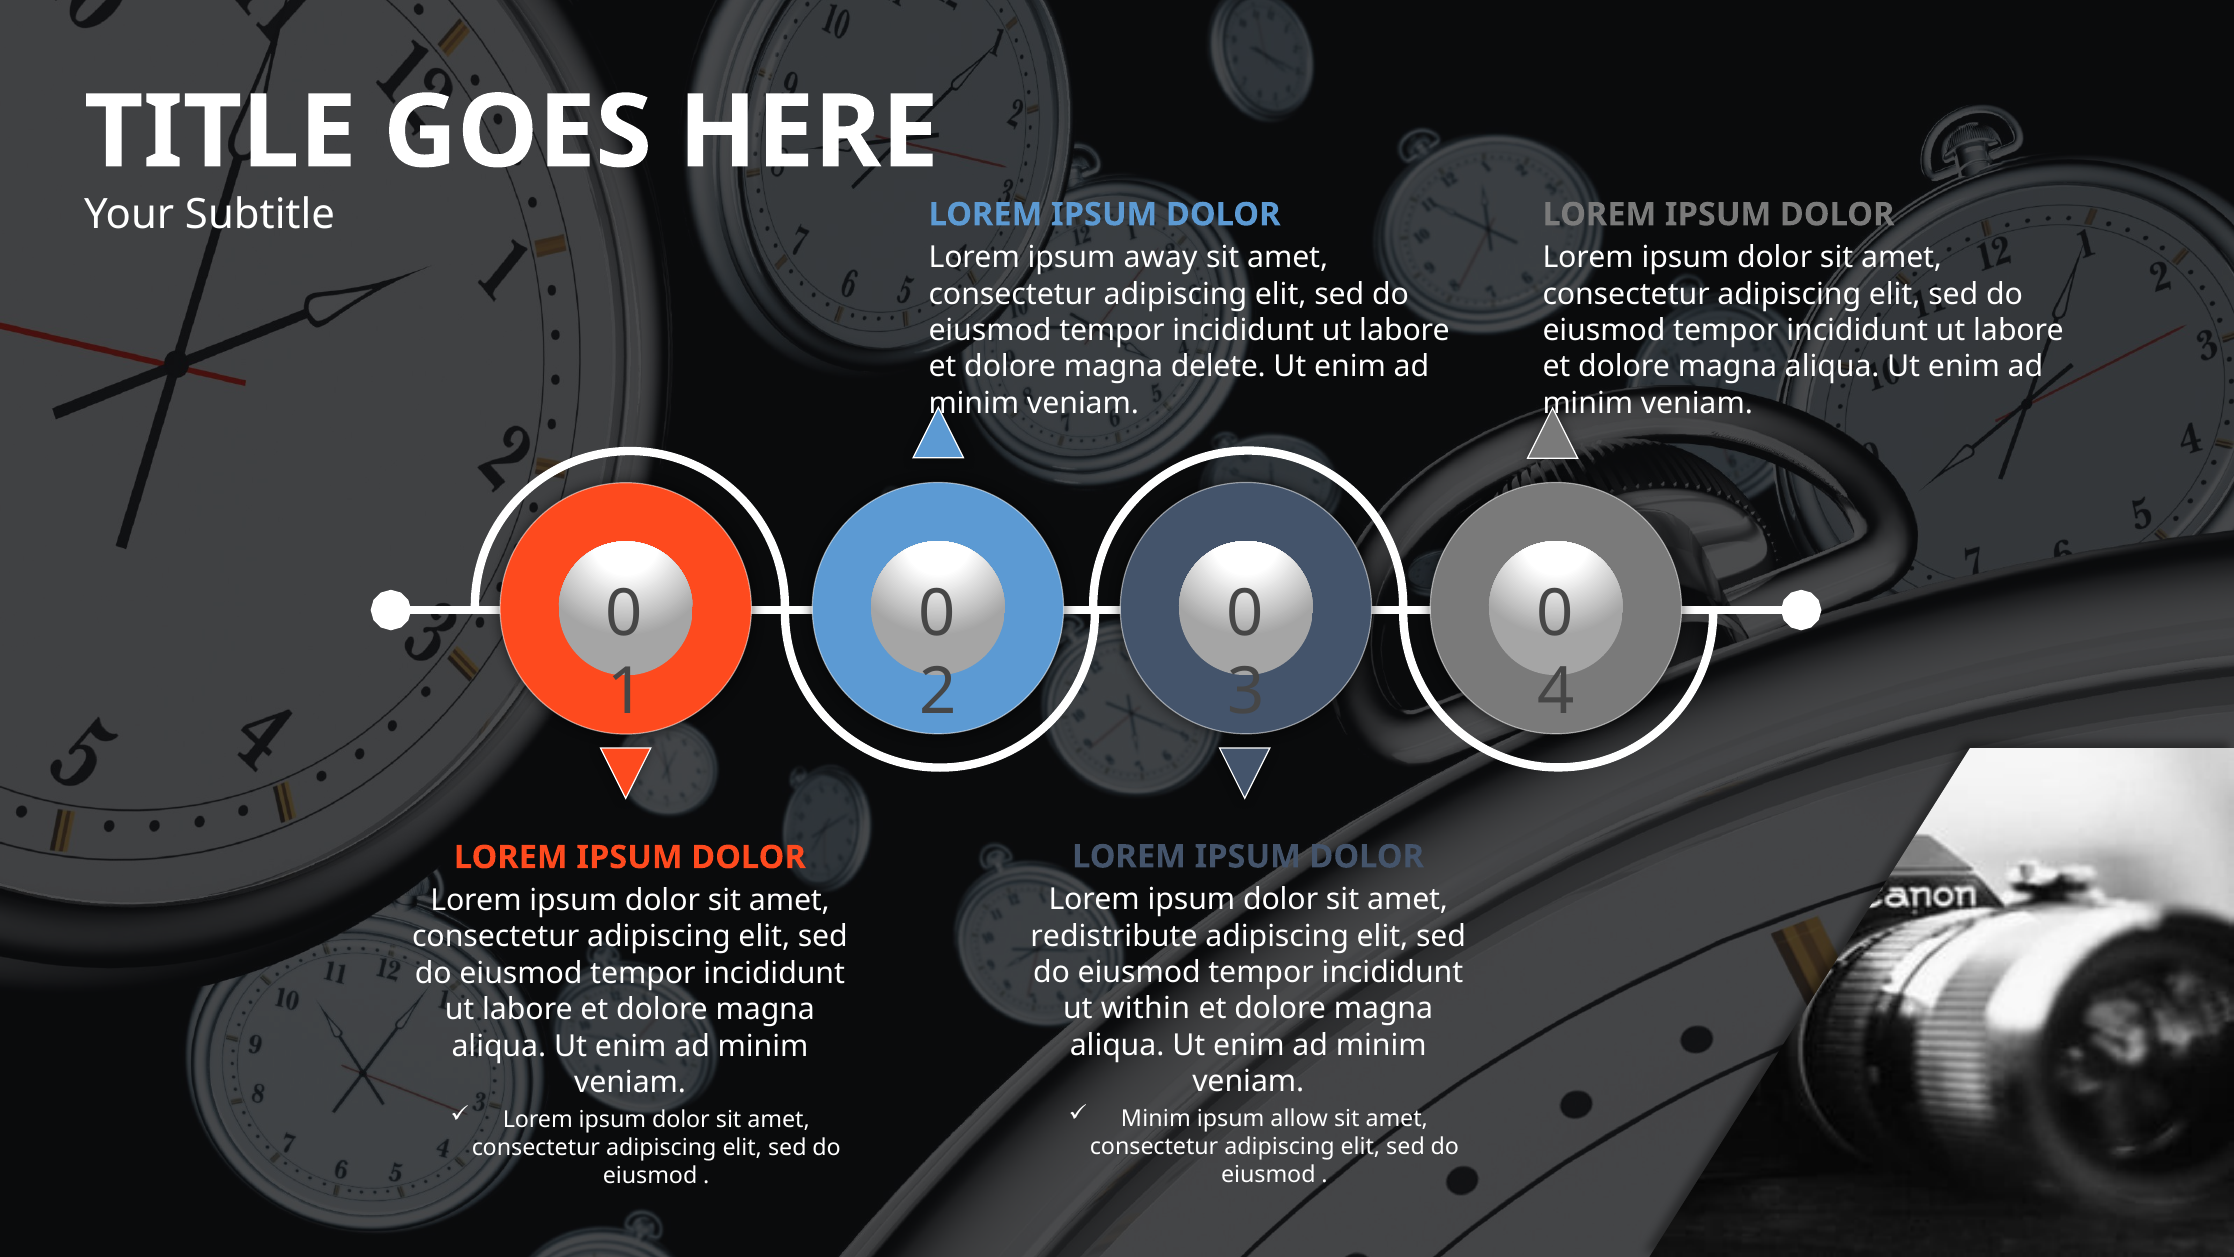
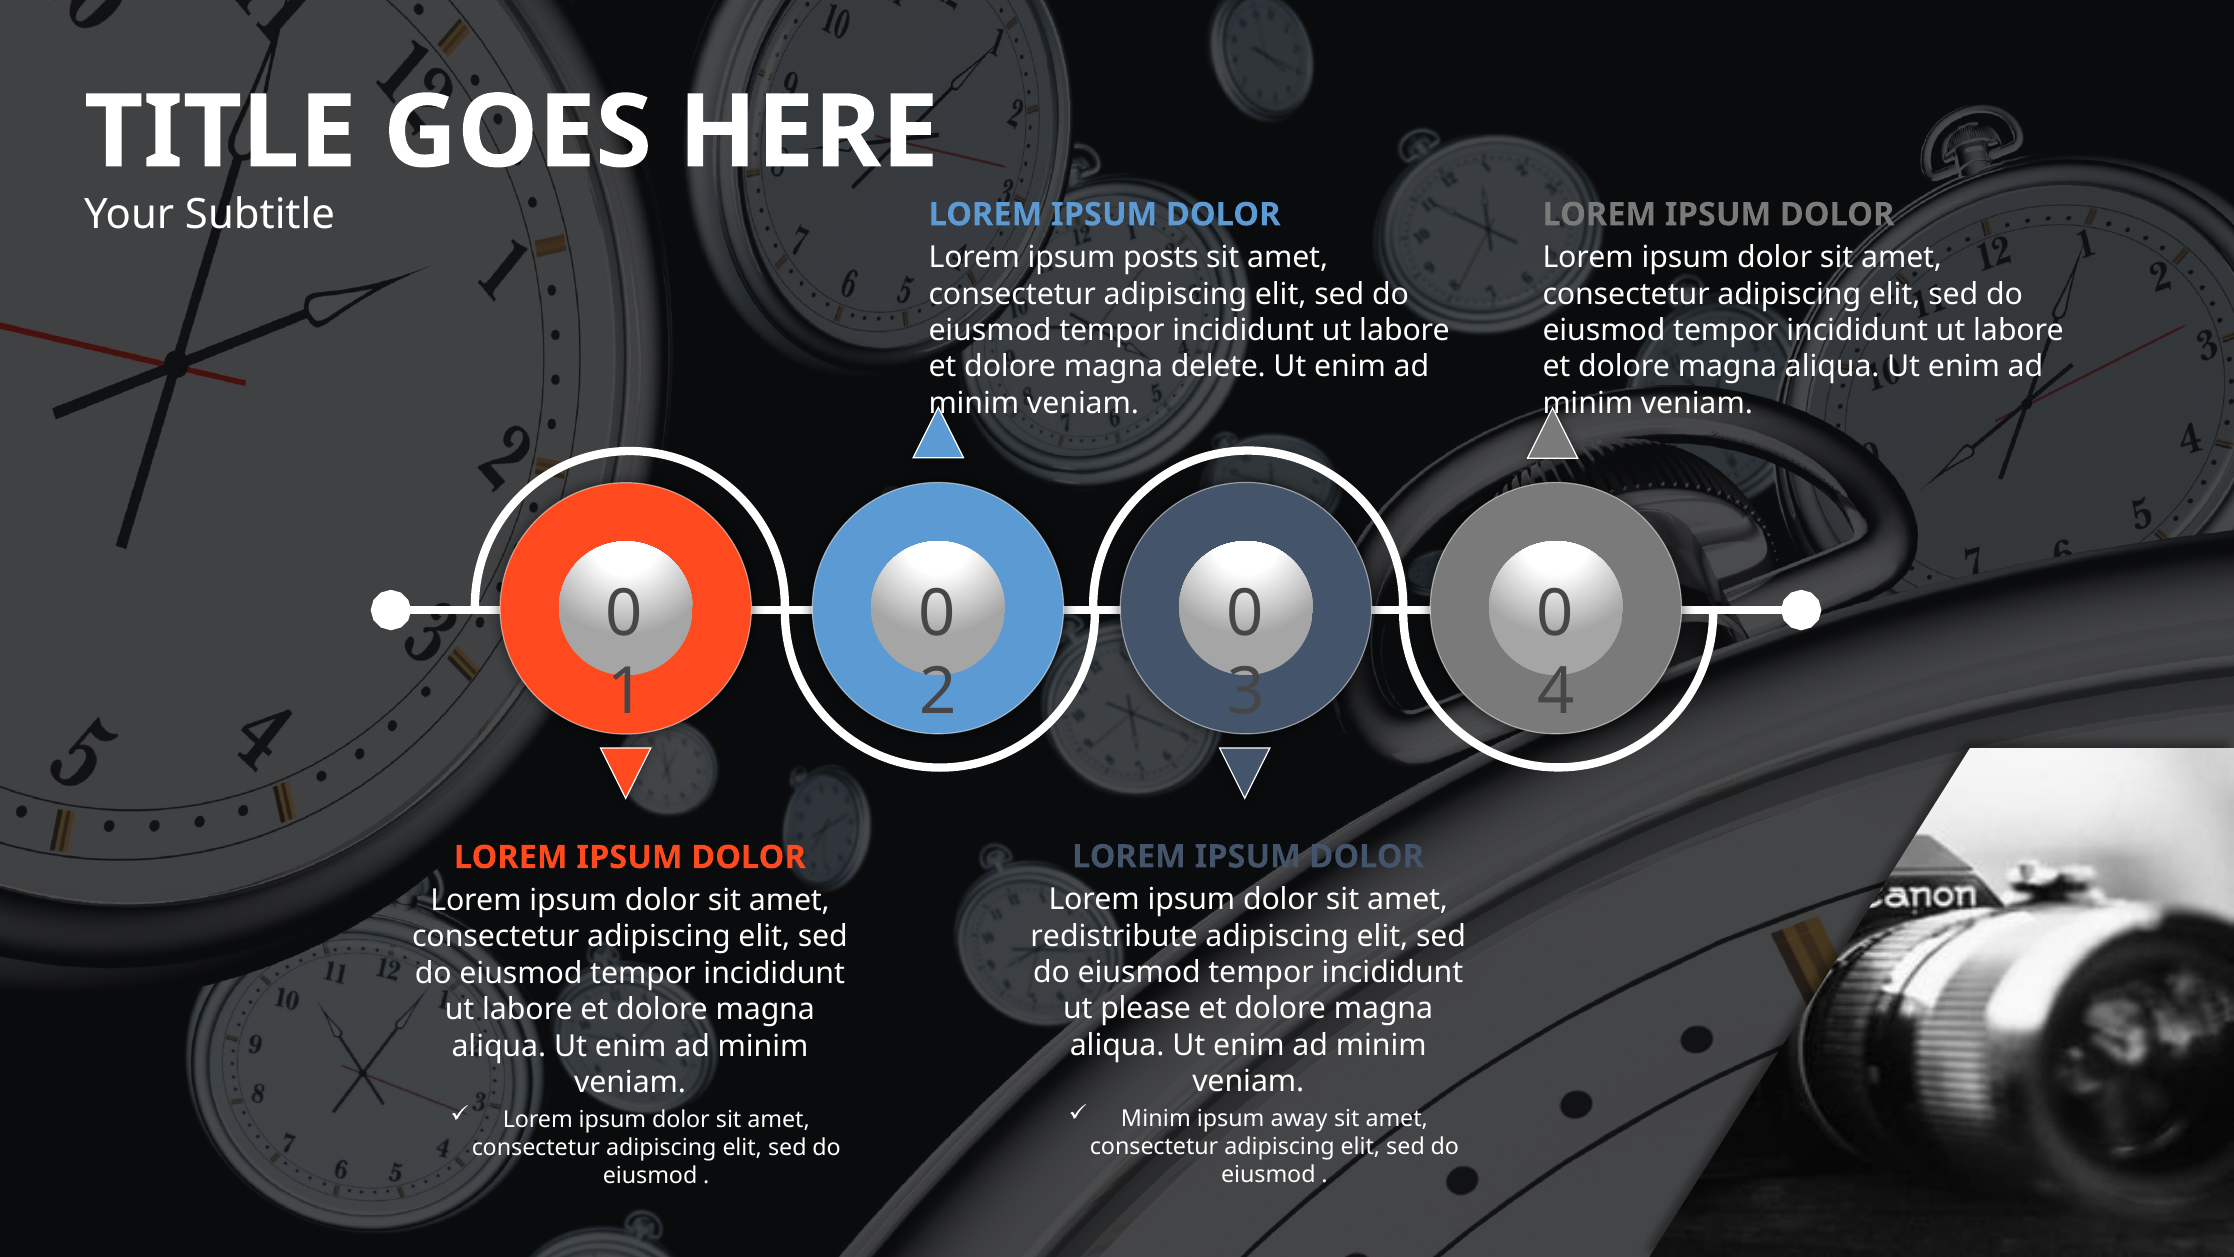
away: away -> posts (1161, 258)
within: within -> please (1146, 1009)
allow: allow -> away (1299, 1119)
